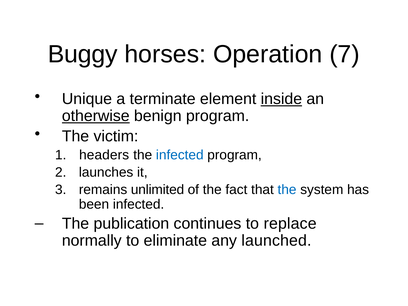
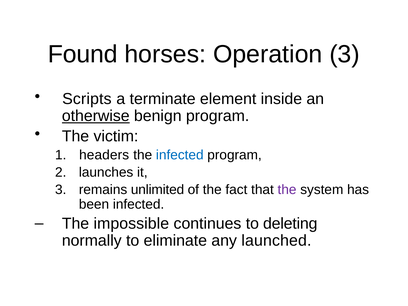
Buggy: Buggy -> Found (83, 54)
Operation 7: 7 -> 3 (345, 54)
Unique: Unique -> Scripts (87, 99)
inside underline: present -> none (281, 99)
the colour: blue -> purple (287, 190)
publication: publication -> impossible (131, 224)
replace: replace -> deleting (290, 224)
